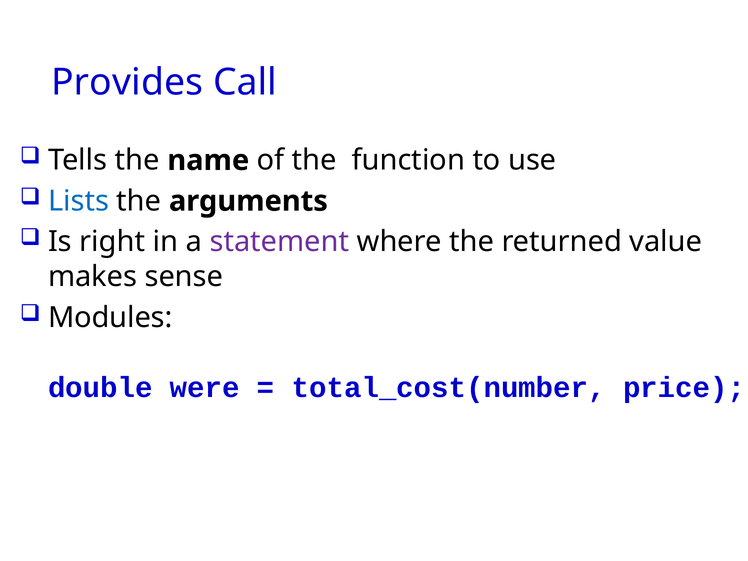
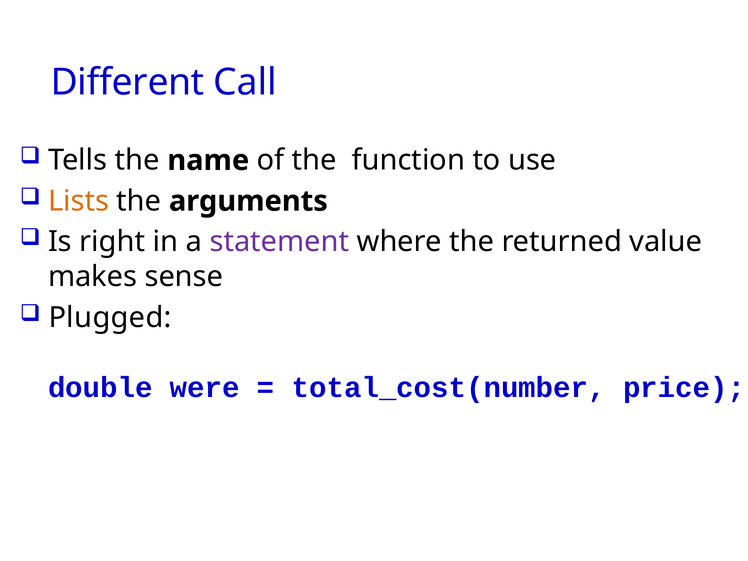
Provides: Provides -> Different (127, 82)
Lists colour: blue -> orange (78, 201)
Modules: Modules -> Plugged (110, 318)
